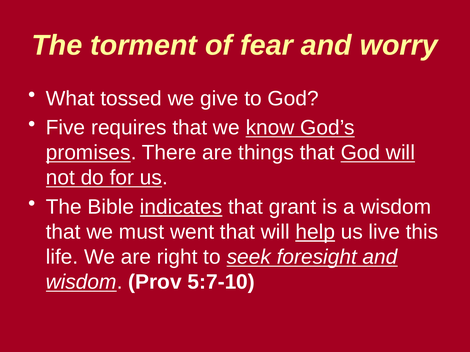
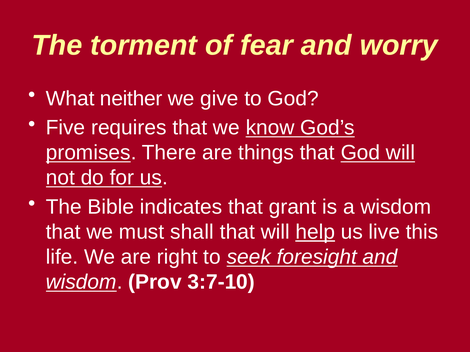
tossed: tossed -> neither (131, 99)
indicates underline: present -> none (181, 207)
went: went -> shall (192, 232)
5:7-10: 5:7-10 -> 3:7-10 (221, 282)
